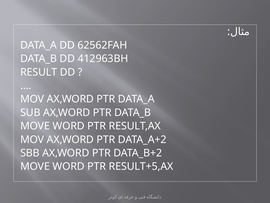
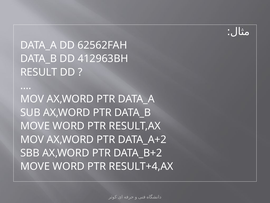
RESULT+5,AX: RESULT+5,AX -> RESULT+4,AX (141, 166)
